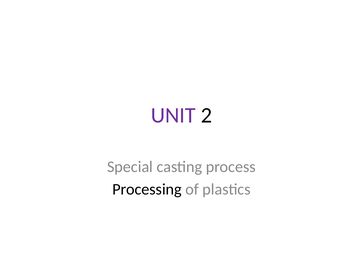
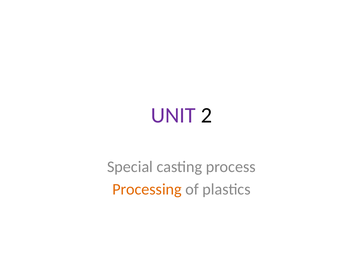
Processing colour: black -> orange (147, 189)
